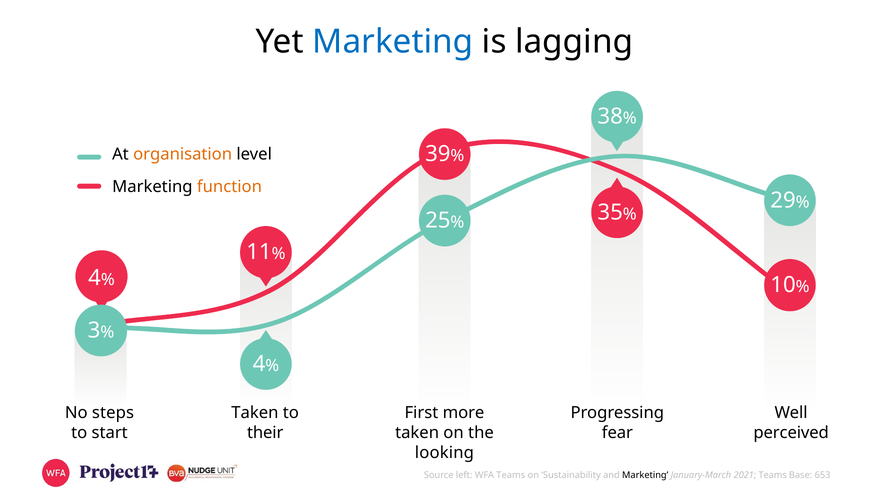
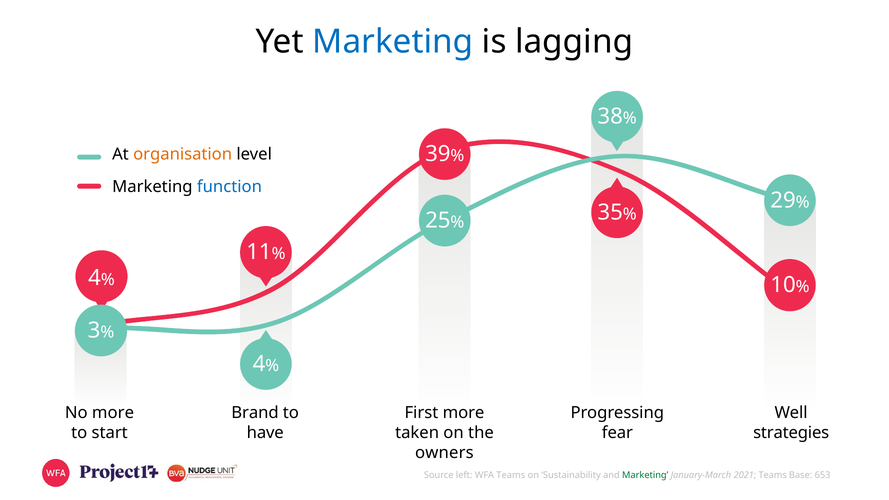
function colour: orange -> blue (229, 187)
No steps: steps -> more (113, 413)
Taken: Taken -> Brand (255, 413)
their: their -> have (265, 433)
perceived: perceived -> strategies (791, 433)
looking: looking -> owners (444, 453)
Marketing colour: black -> green (645, 475)
